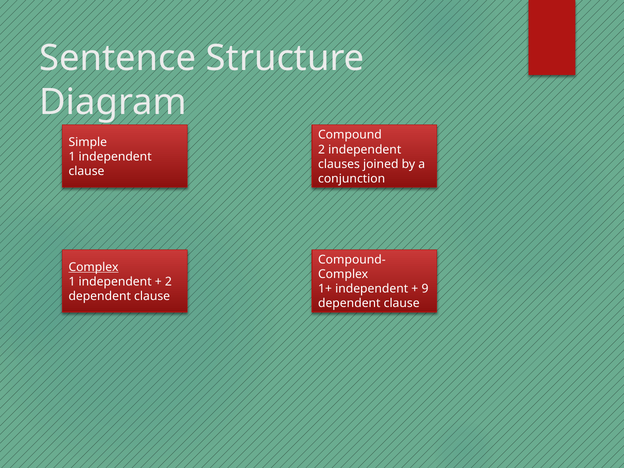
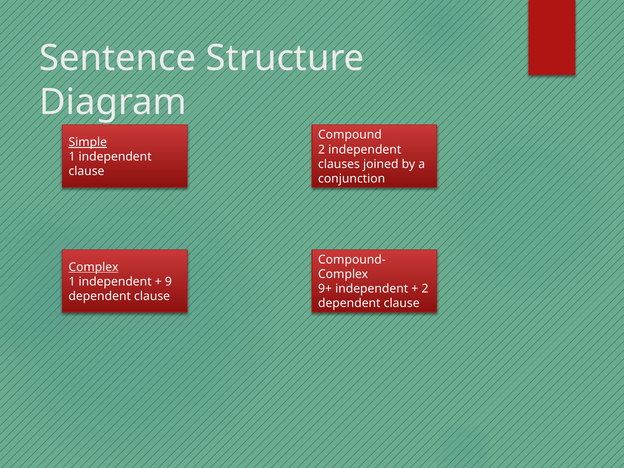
Simple underline: none -> present (88, 142)
2: 2 -> 9 (168, 282)
1+: 1+ -> 9+ (325, 289)
9: 9 -> 2 (425, 289)
